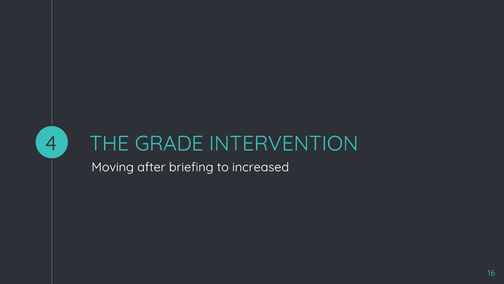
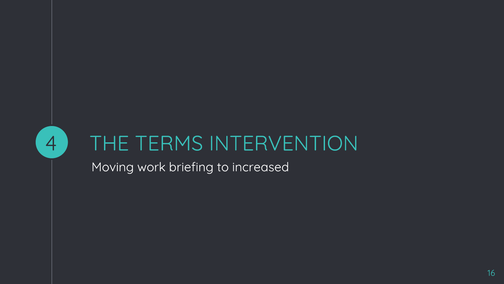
GRADE: GRADE -> TERMS (169, 143)
after: after -> work (151, 167)
